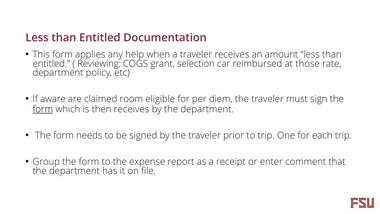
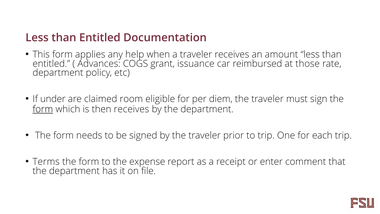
Reviewing: Reviewing -> Advances (99, 64)
selection: selection -> issuance (196, 64)
aware: aware -> under (53, 99)
Group: Group -> Terms (46, 162)
